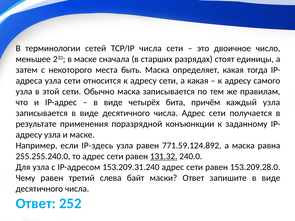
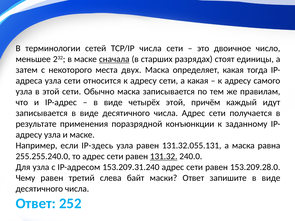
сначала underline: none -> present (114, 59)
быть: быть -> двух (131, 70)
четырёх бита: бита -> этой (175, 102)
каждый узла: узла -> идут (272, 102)
771.59.124.892: 771.59.124.892 -> 131.32.055.131 (192, 146)
